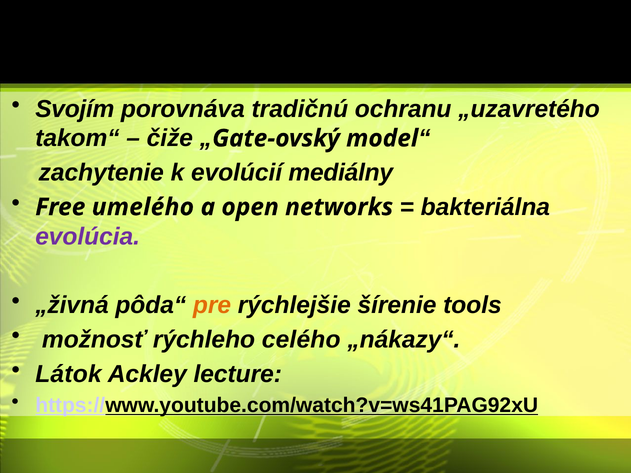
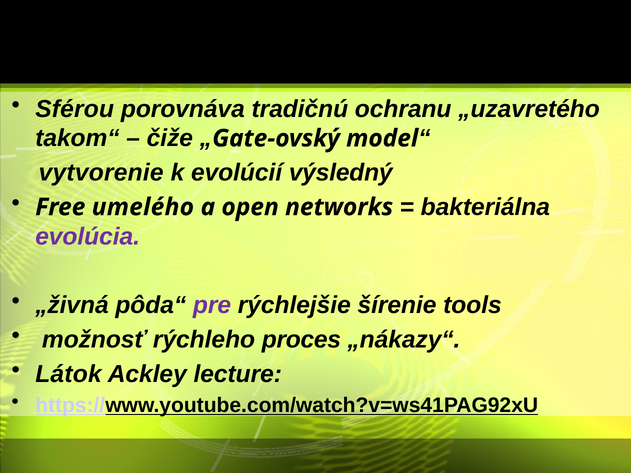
Svojím: Svojím -> Sférou (75, 109)
zachytenie: zachytenie -> vytvorenie (101, 173)
mediálny: mediálny -> výsledný (341, 173)
pre colour: orange -> purple (212, 305)
celého: celého -> proces (301, 340)
